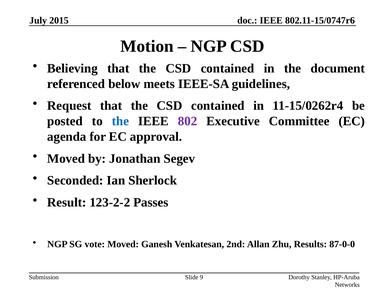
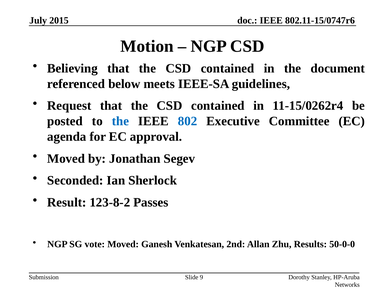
802 colour: purple -> blue (188, 121)
123-2-2: 123-2-2 -> 123-8-2 (110, 202)
87-0-0: 87-0-0 -> 50-0-0 (342, 244)
